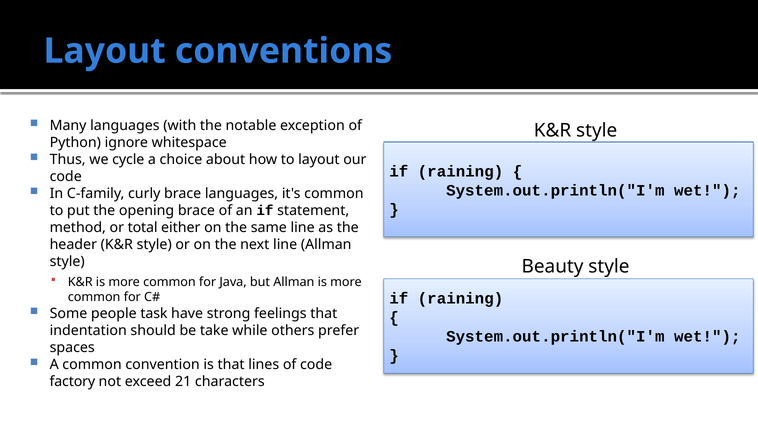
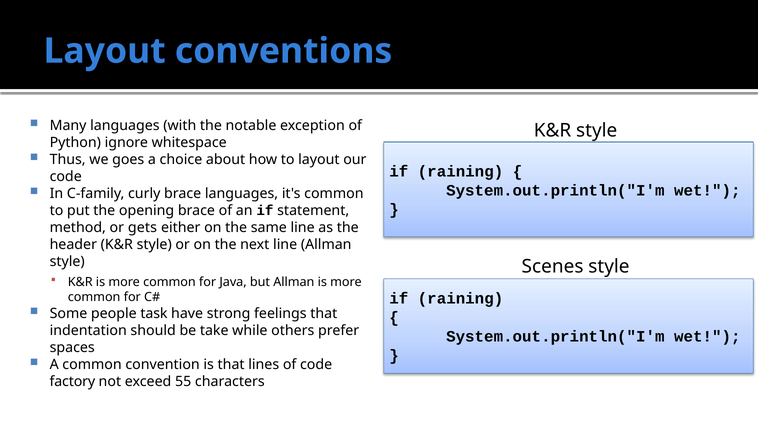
cycle: cycle -> goes (128, 160)
total: total -> gets (142, 228)
Beauty: Beauty -> Scenes (553, 267)
21: 21 -> 55 (183, 382)
